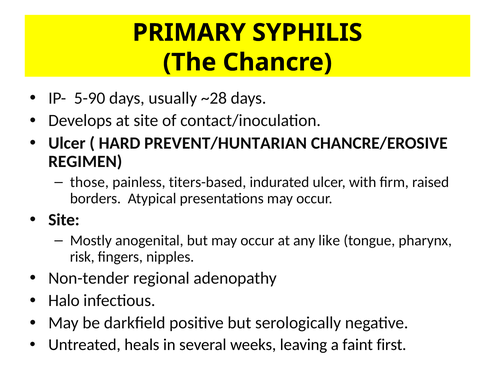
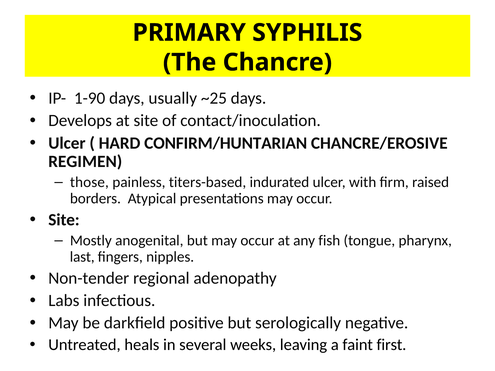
5-90: 5-90 -> 1-90 (90, 98)
~28: ~28 -> ~25 (214, 98)
PREVENT/HUNTARIAN: PREVENT/HUNTARIAN -> CONFIRM/HUNTARIAN (226, 143)
like: like -> fish (329, 241)
risk: risk -> last (82, 257)
Halo: Halo -> Labs (64, 301)
